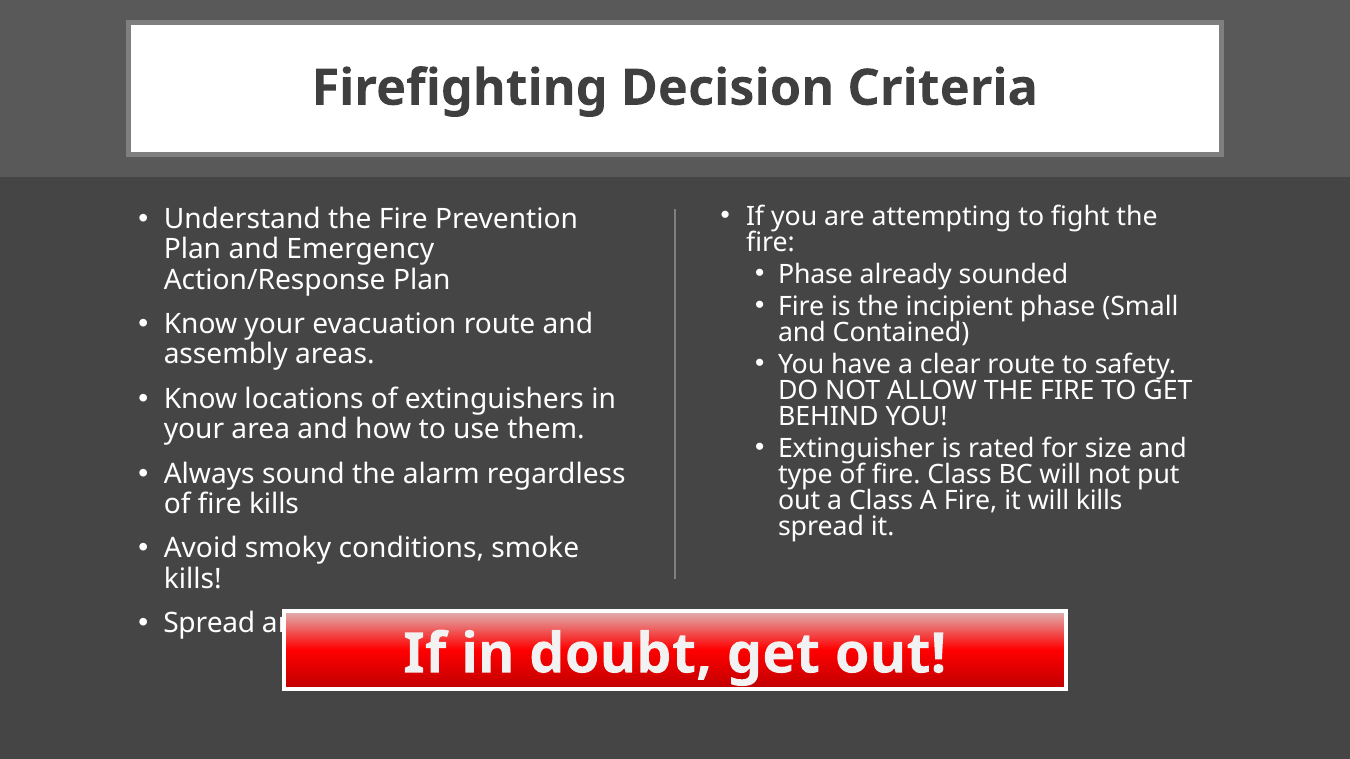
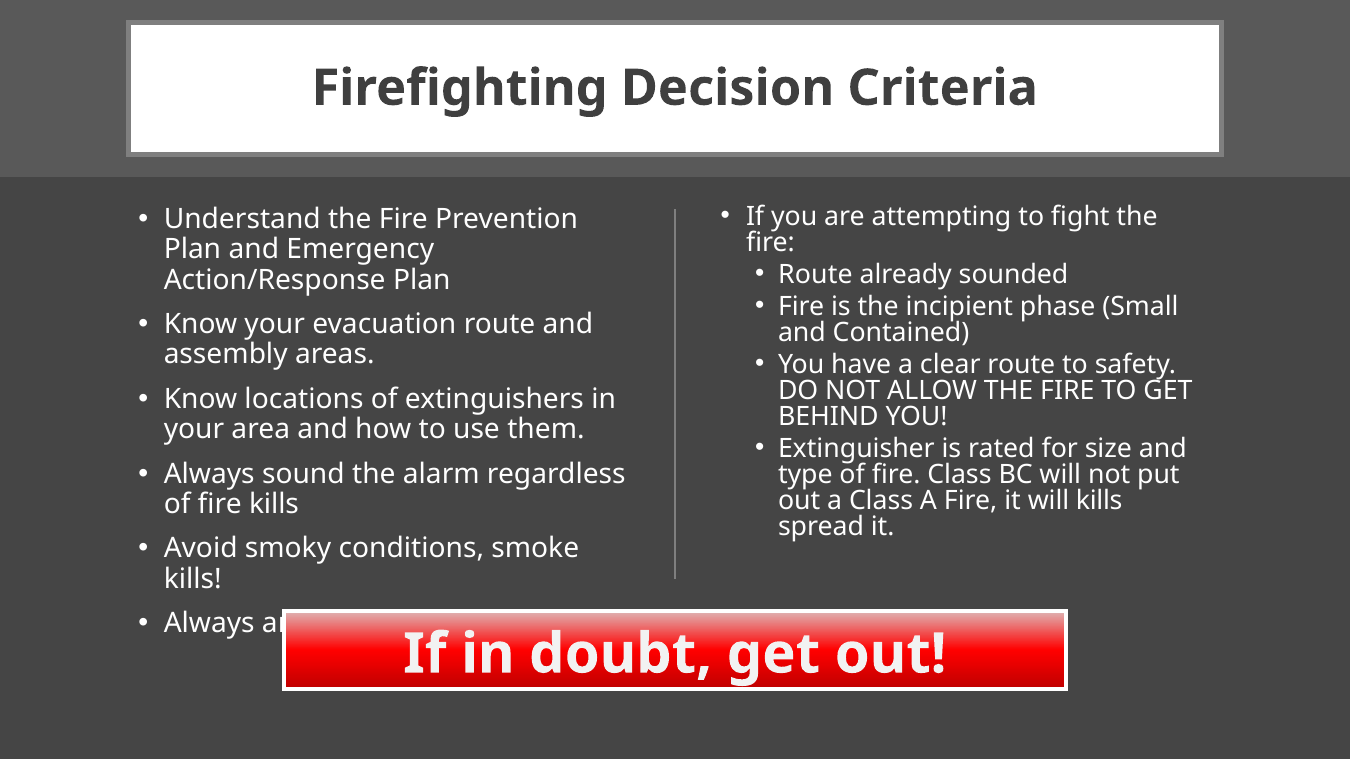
Phase: Phase -> Route (815, 275)
Spread: Spread -> Always (209, 624)
